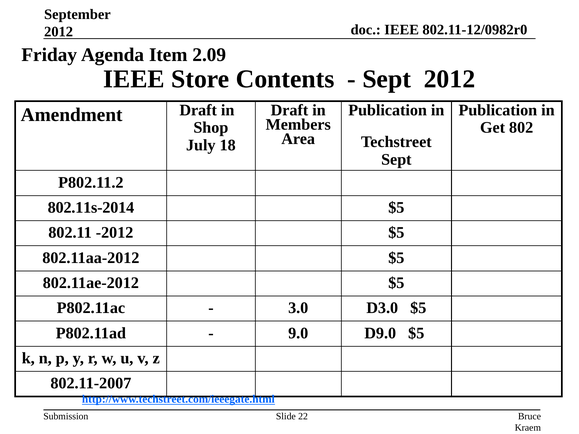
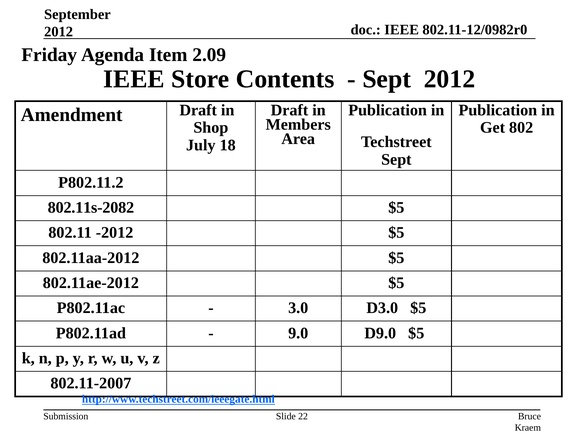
802.11s-2014: 802.11s-2014 -> 802.11s-2082 (91, 208)
